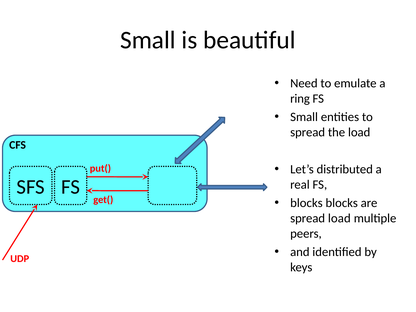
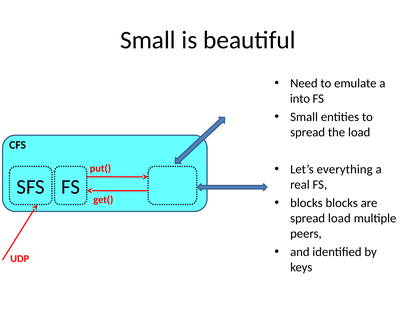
ring: ring -> into (300, 99)
distributed: distributed -> everything (345, 169)
